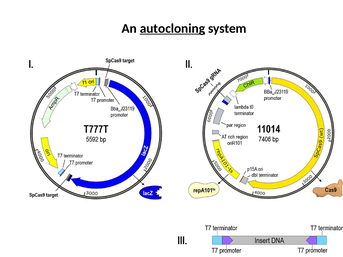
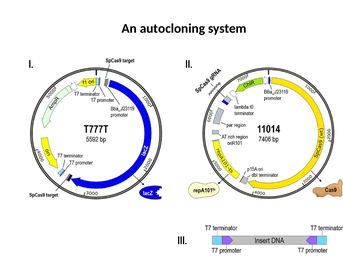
autocloning underline: present -> none (172, 28)
